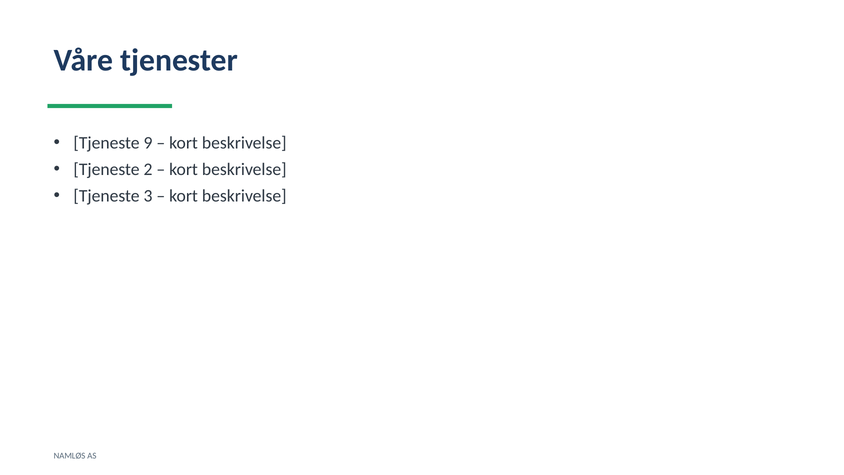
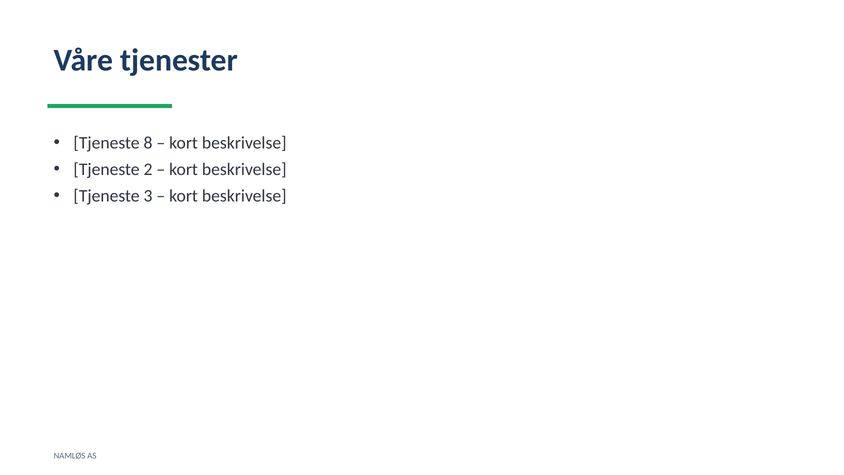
9: 9 -> 8 (148, 143)
